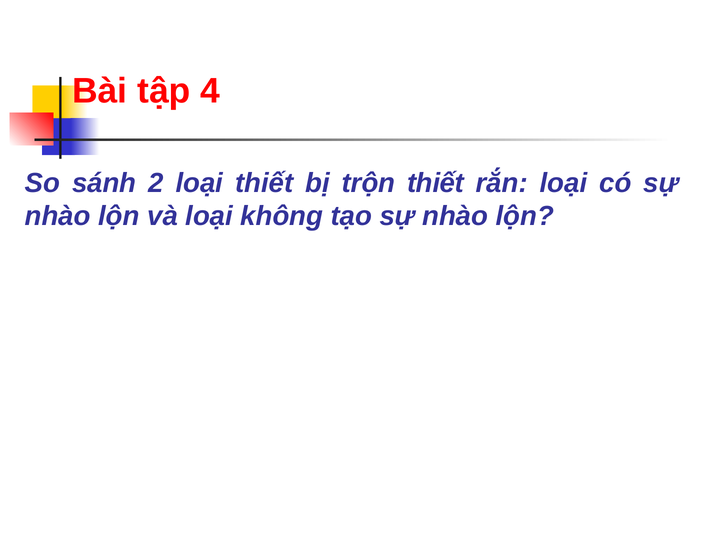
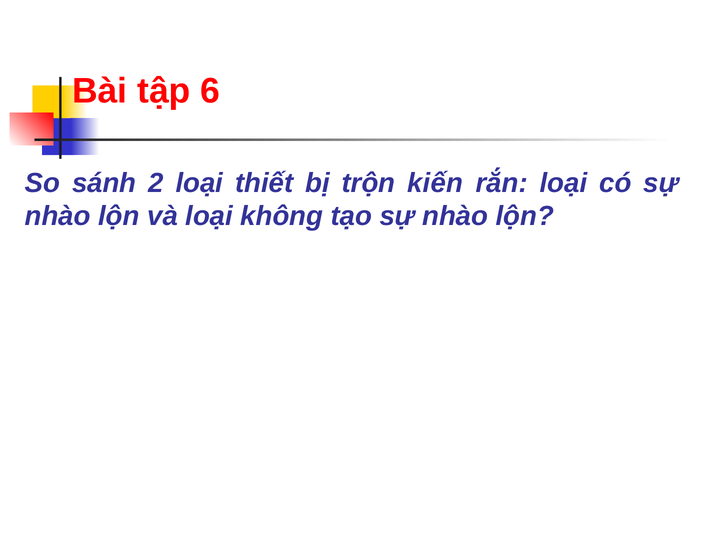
4: 4 -> 6 (210, 91)
trộn thiết: thiết -> kiến (435, 183)
